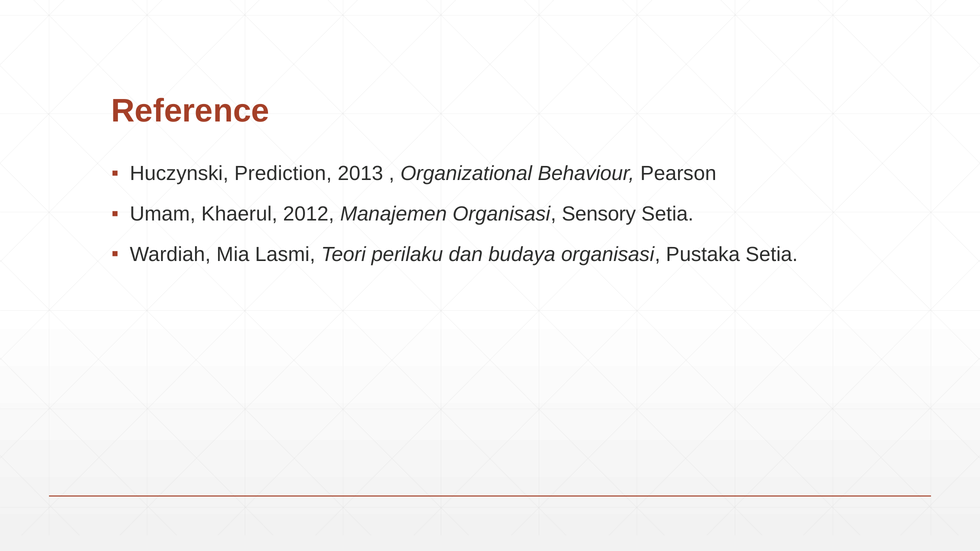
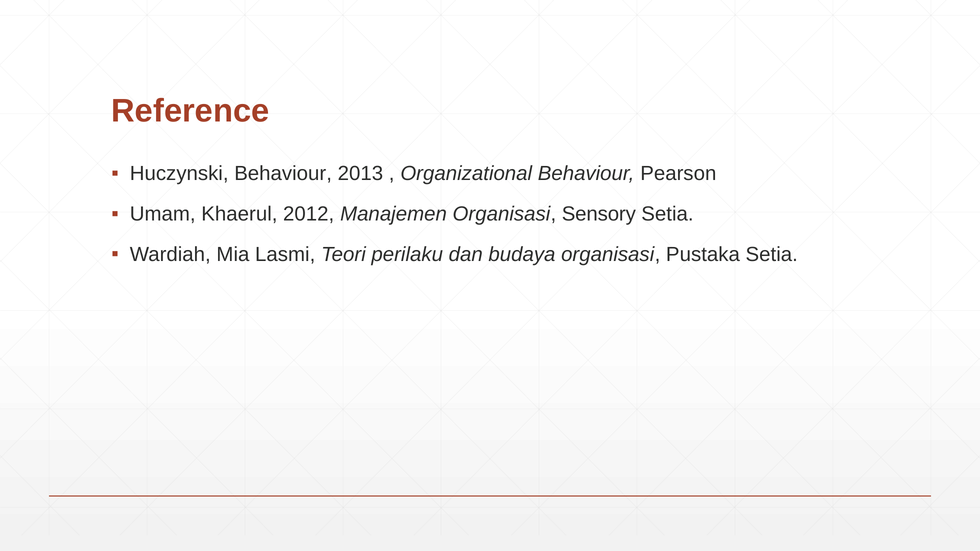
Huczynski Prediction: Prediction -> Behaviour (283, 174)
